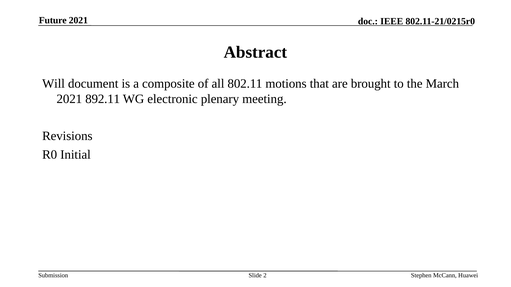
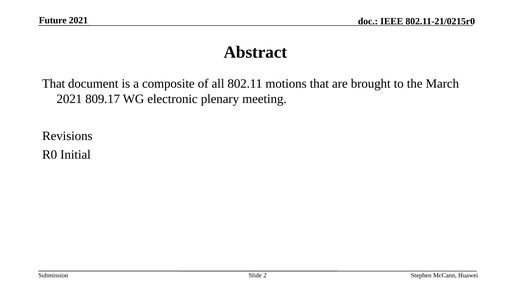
Will: Will -> That (54, 84)
892.11: 892.11 -> 809.17 (103, 99)
